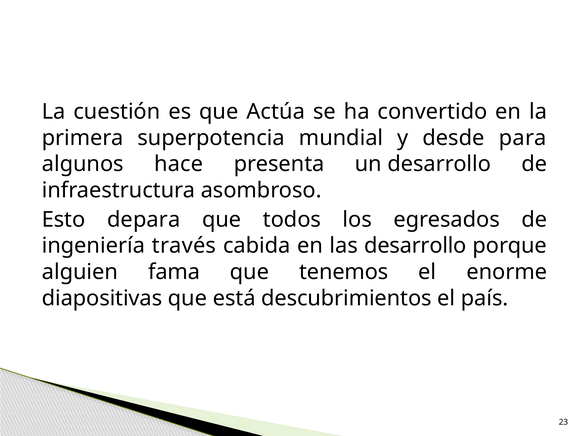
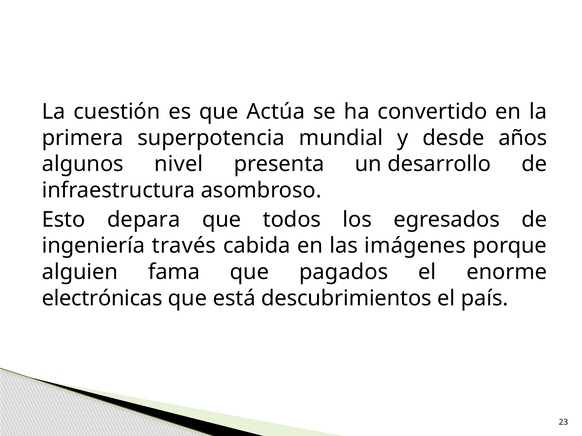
para: para -> años (523, 138)
hace: hace -> nivel (179, 164)
las desarrollo: desarrollo -> imágenes (415, 246)
tenemos: tenemos -> pagados (344, 272)
diapositivas: diapositivas -> electrónicas (102, 299)
